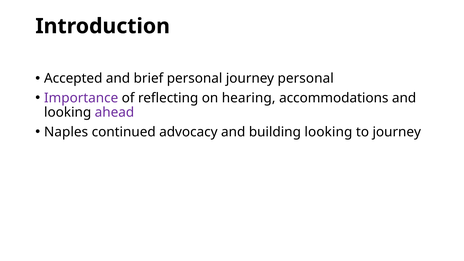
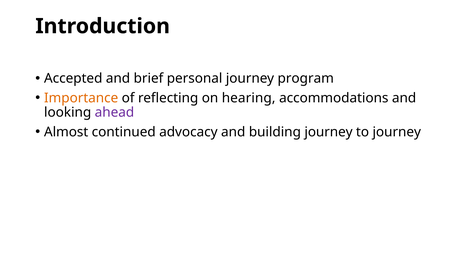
journey personal: personal -> program (306, 78)
Importance colour: purple -> orange (81, 98)
Naples: Naples -> Almost (66, 132)
building looking: looking -> journey (329, 132)
